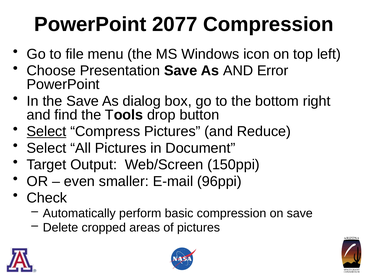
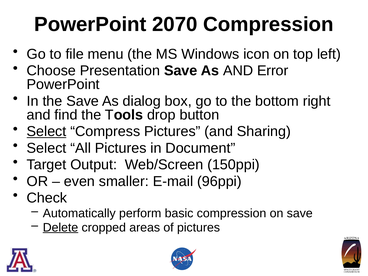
2077: 2077 -> 2070 (175, 24)
Reduce: Reduce -> Sharing (264, 131)
Delete underline: none -> present (60, 227)
